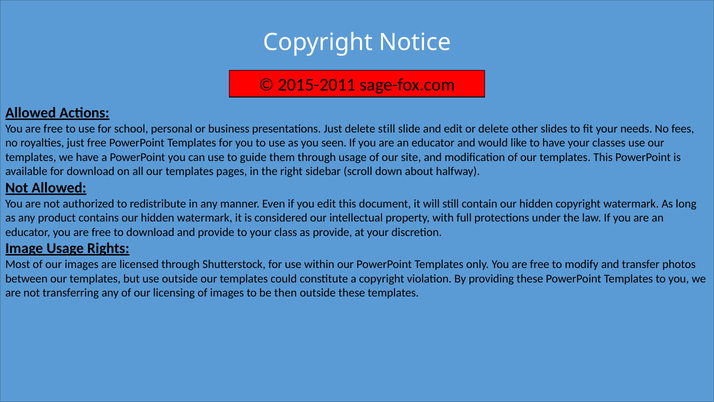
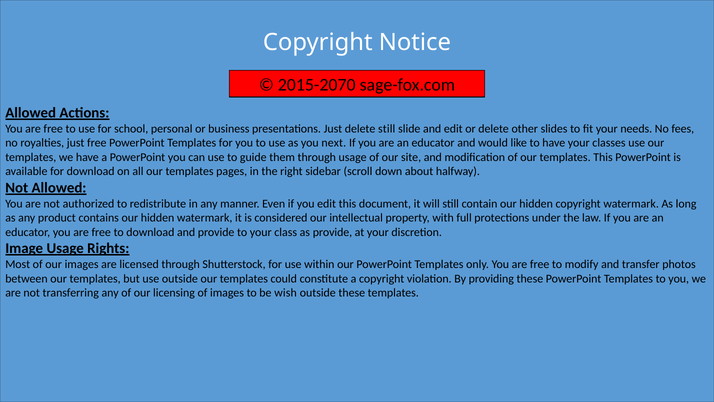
2015-2011: 2015-2011 -> 2015-2070 (317, 85)
seen: seen -> next (334, 143)
then: then -> wish (286, 293)
